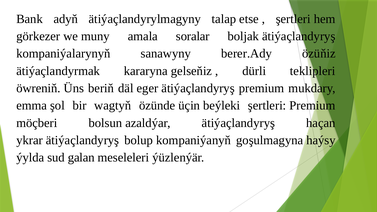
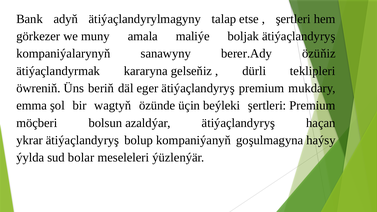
soralar: soralar -> maliýe (193, 36)
galan: galan -> bolar (81, 158)
